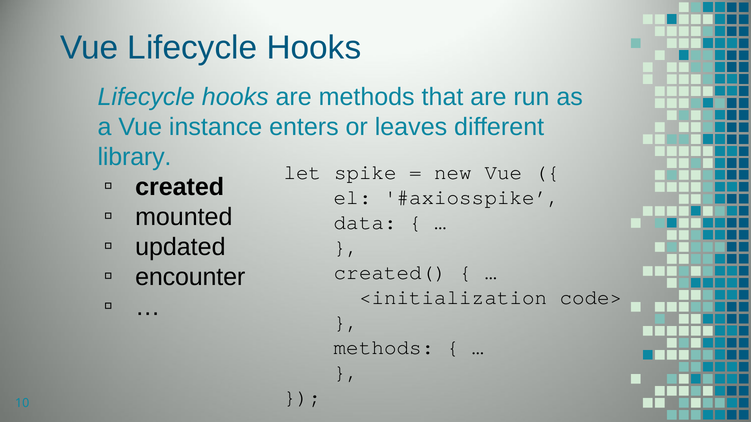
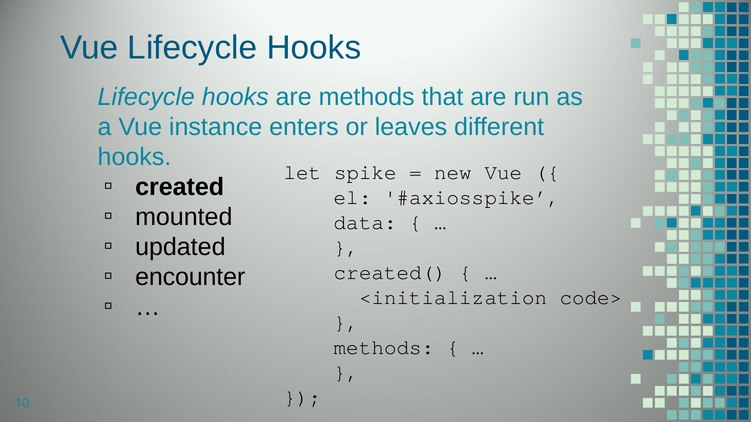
library: library -> hooks (134, 157)
